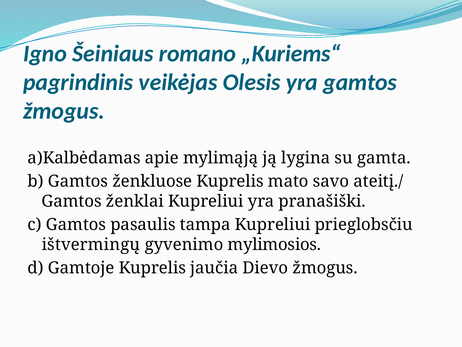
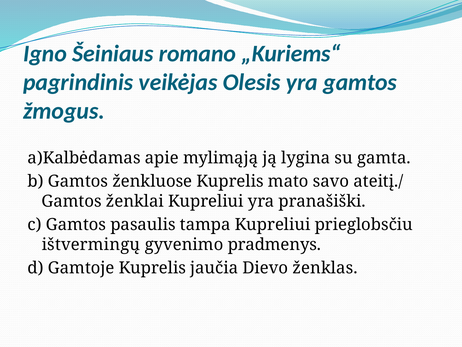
mylimosios: mylimosios -> pradmenys (274, 244)
Dievo žmogus: žmogus -> ženklas (325, 268)
